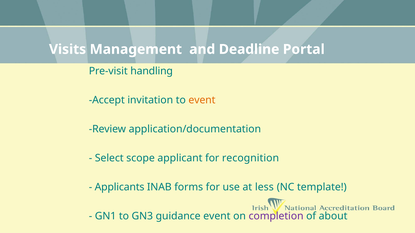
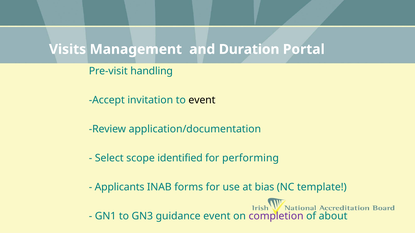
Deadline: Deadline -> Duration (249, 49)
event colour: orange -> black (202, 100)
applicant: applicant -> identified (180, 159)
recognition: recognition -> performing (251, 159)
less: less -> bias (265, 188)
